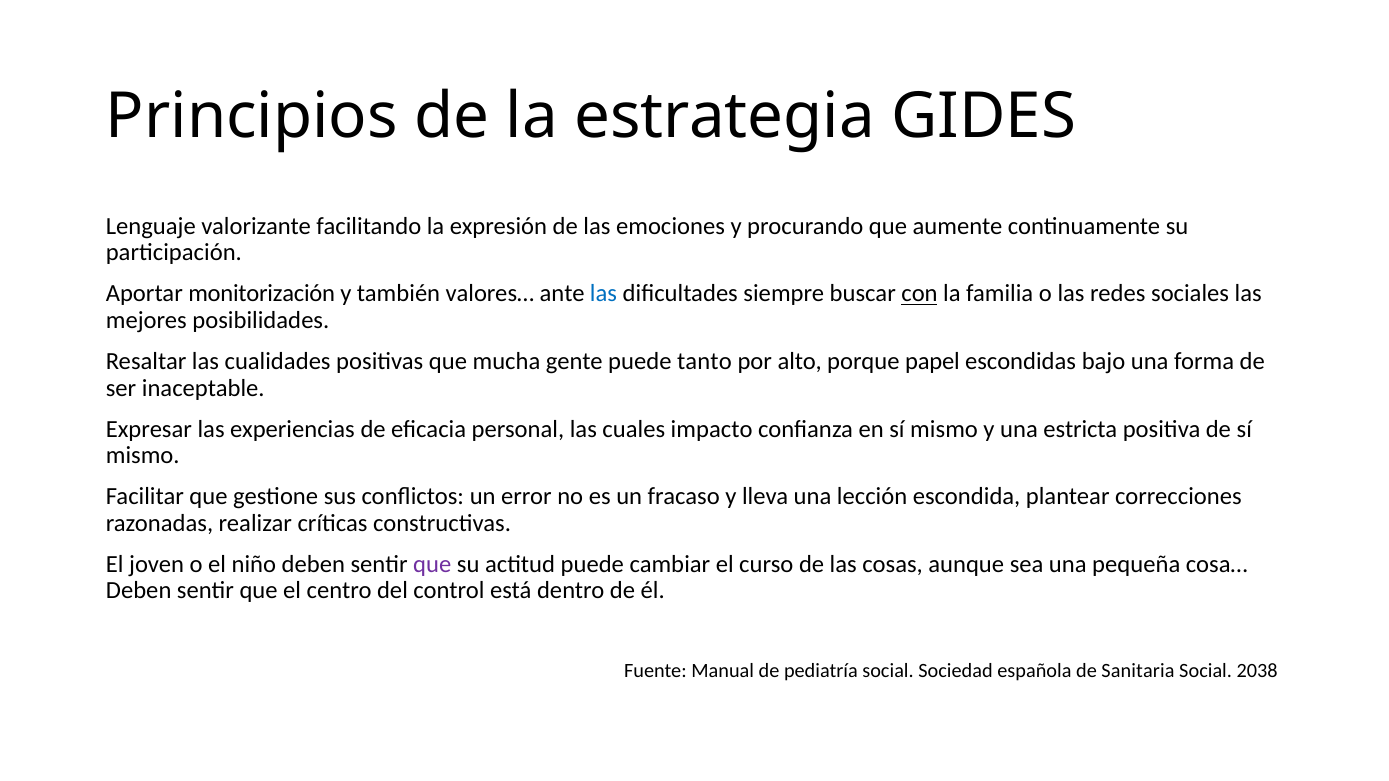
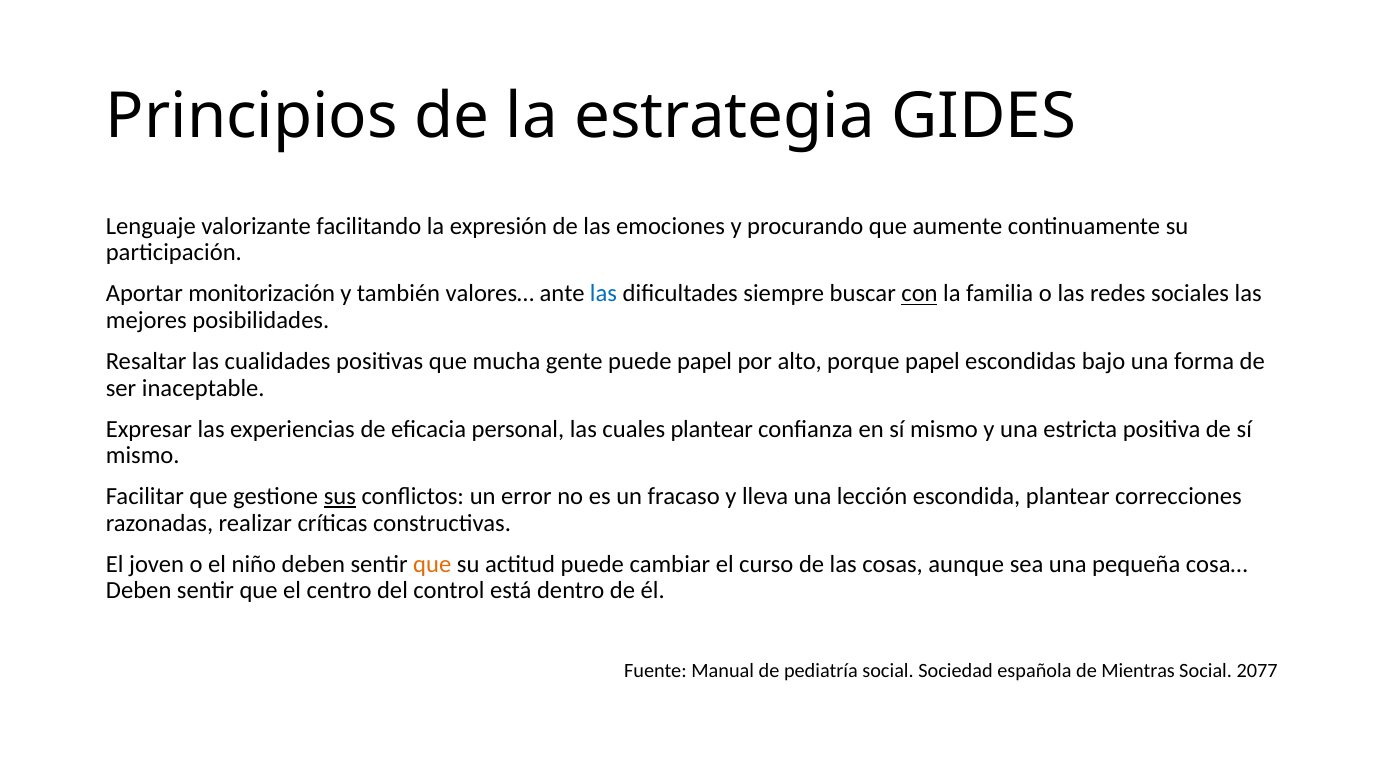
puede tanto: tanto -> papel (705, 362)
cuales impacto: impacto -> plantear (712, 429)
sus underline: none -> present (340, 497)
que colour: purple -> orange (432, 564)
Sanitaria: Sanitaria -> Mientras (1138, 671)
2038: 2038 -> 2077 (1257, 671)
